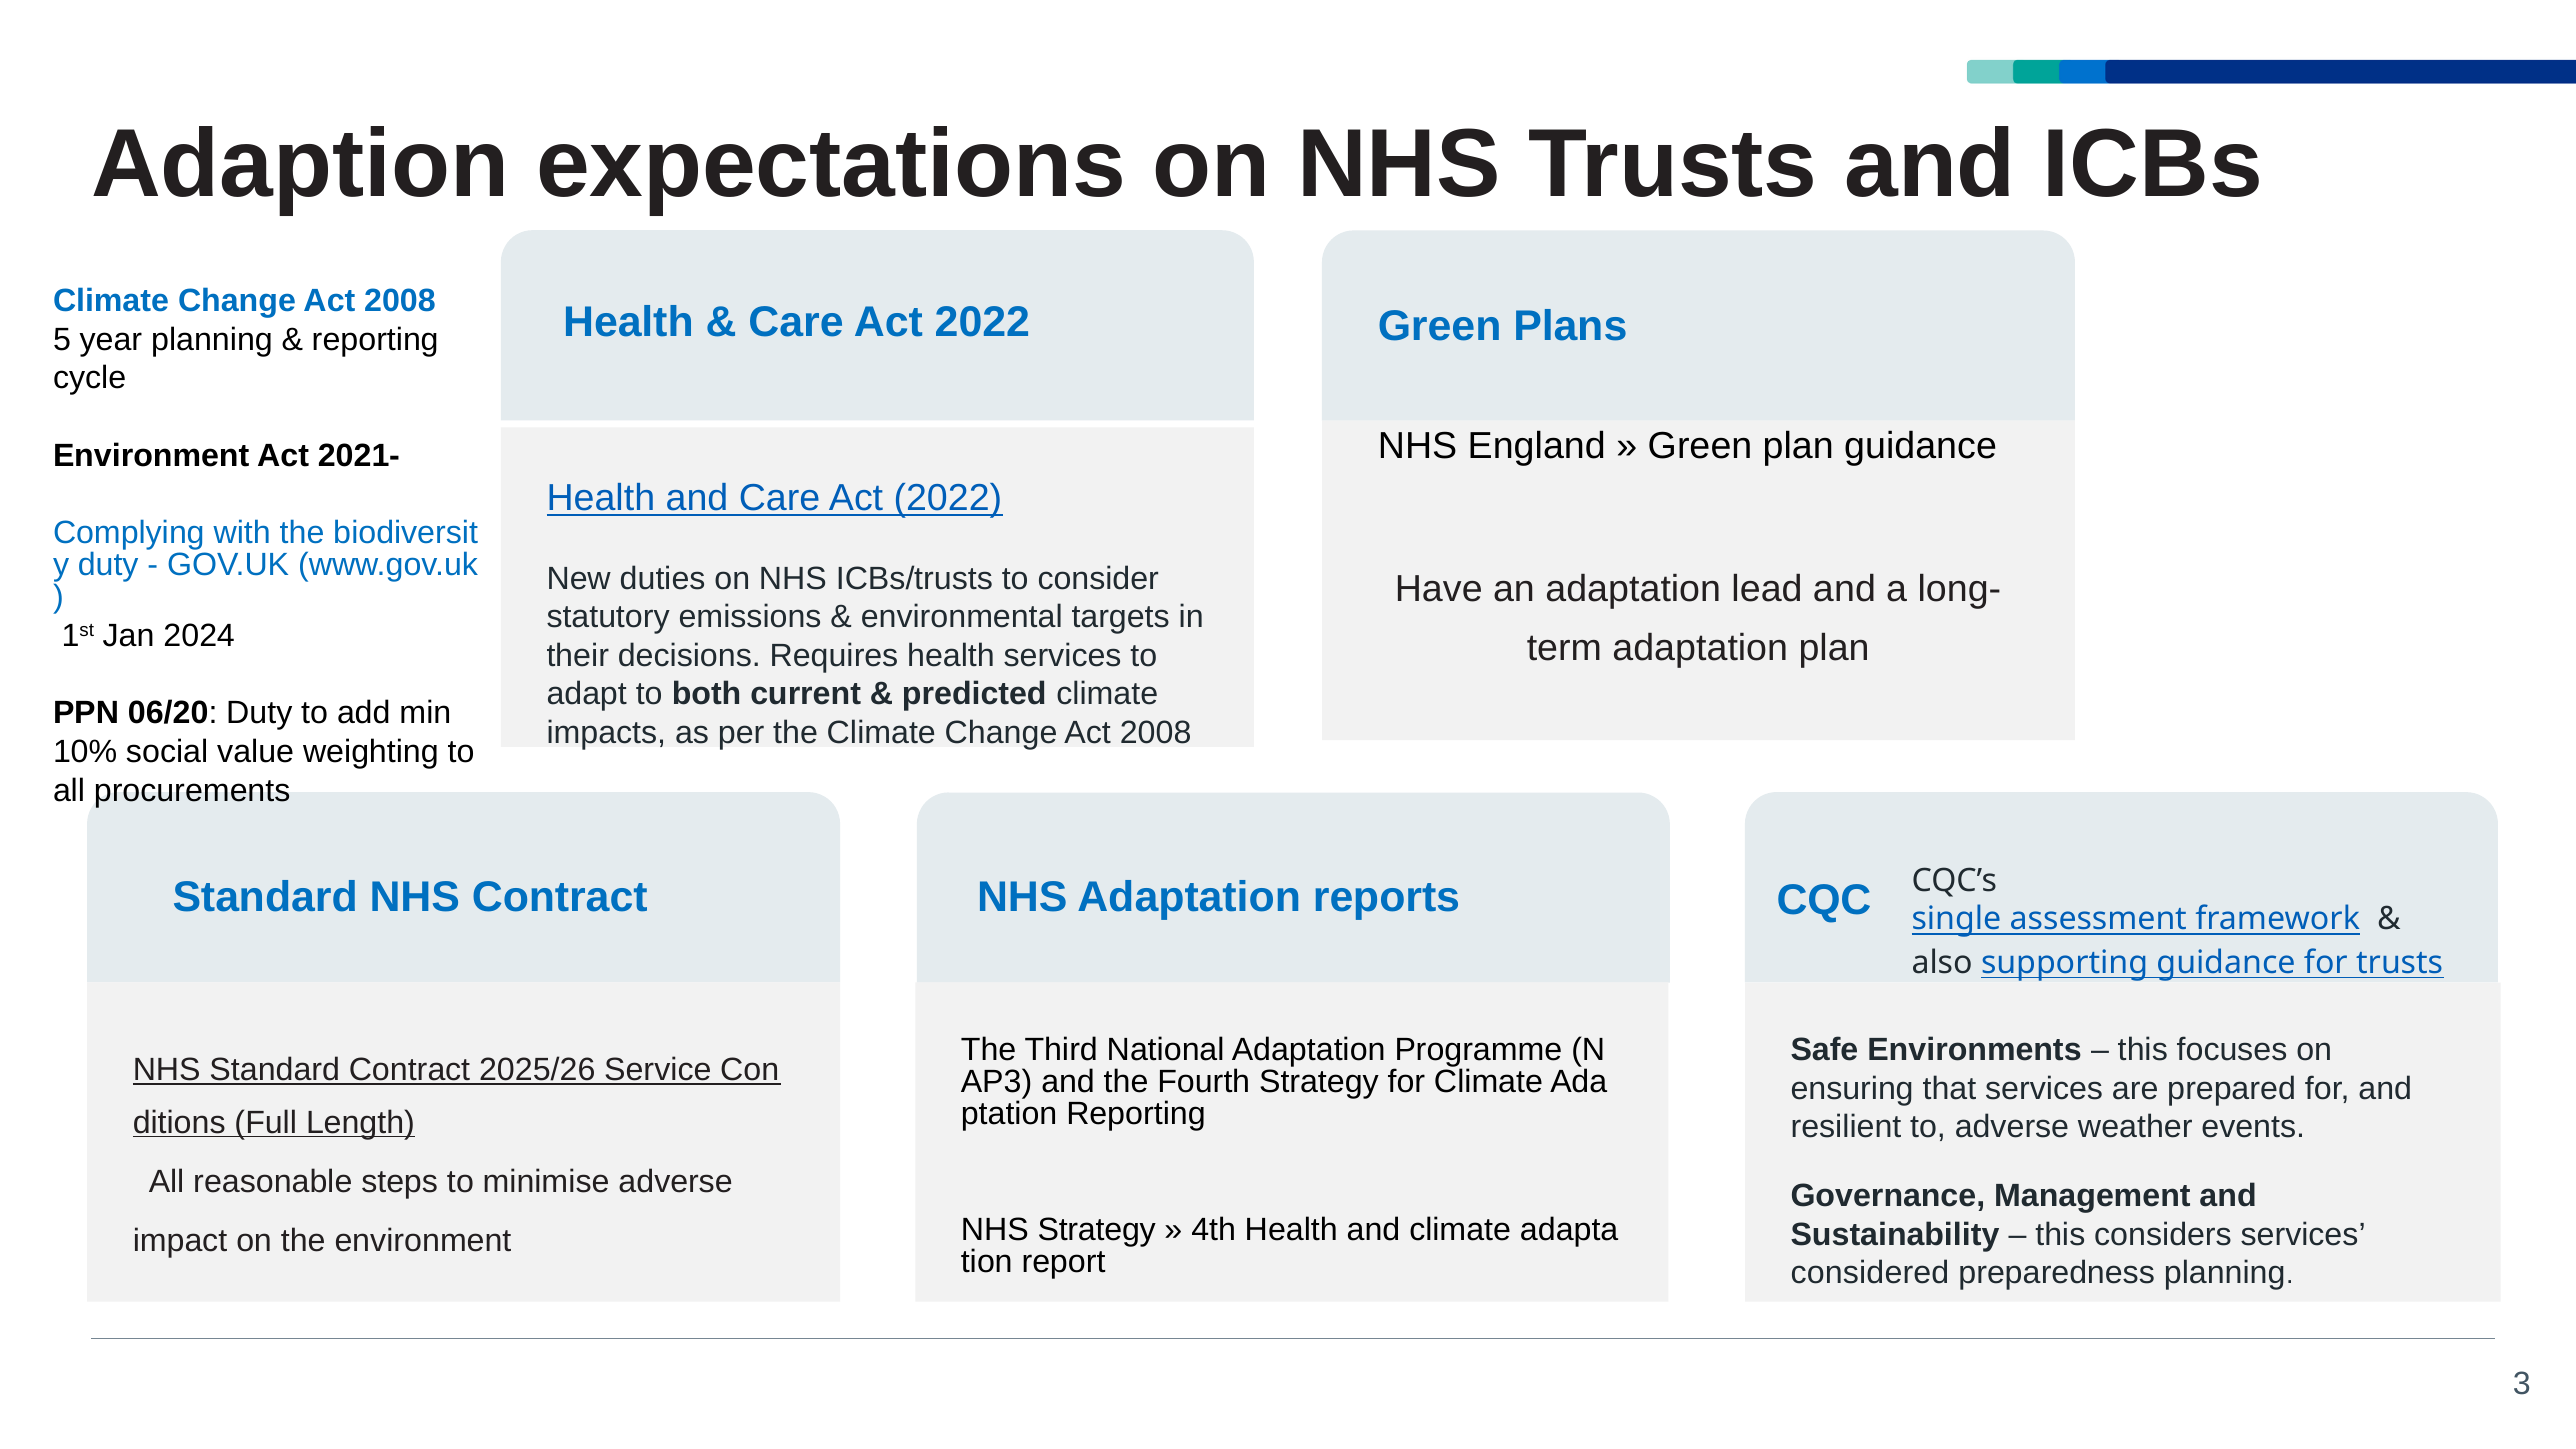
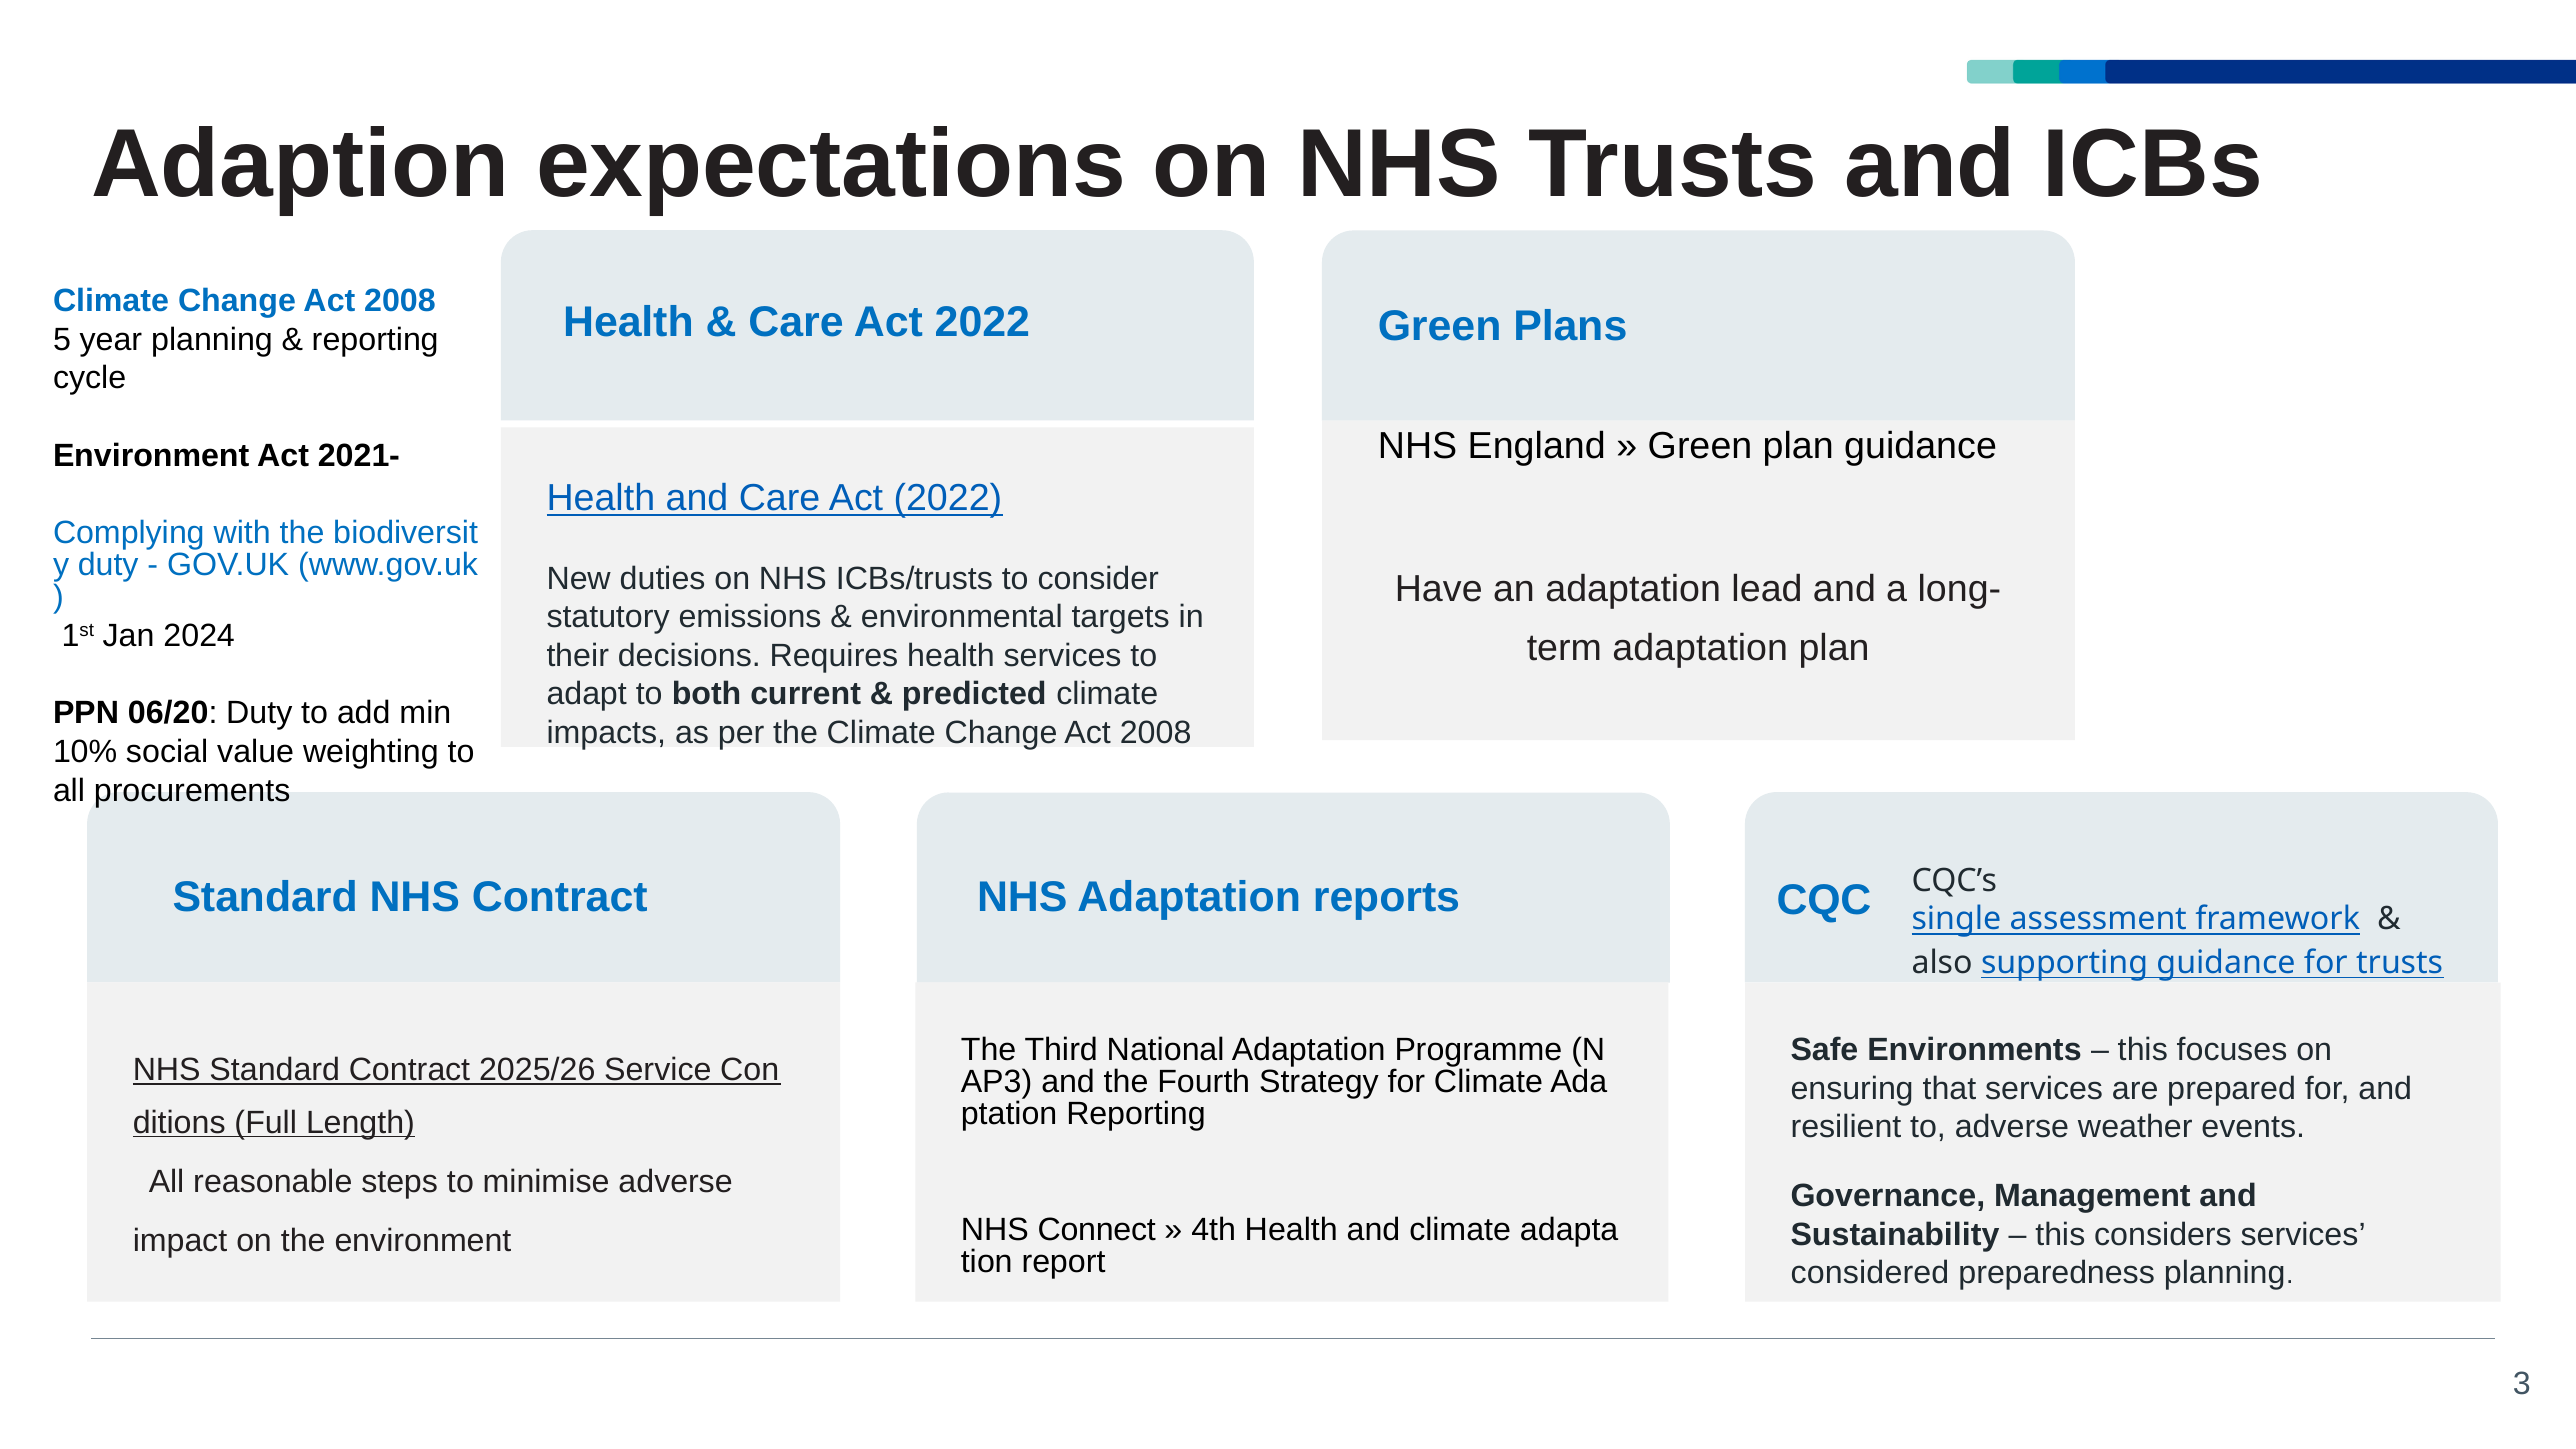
NHS Strategy: Strategy -> Connect (1097, 1230)
